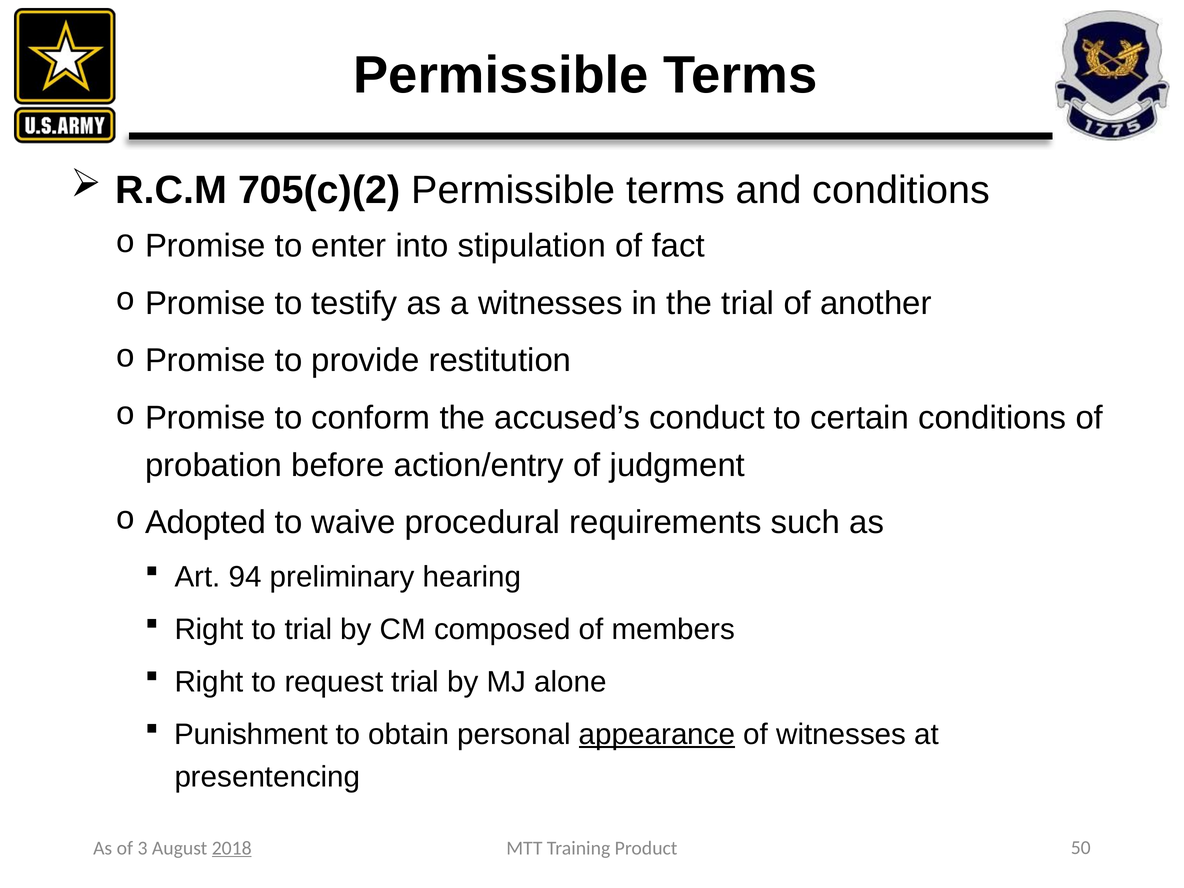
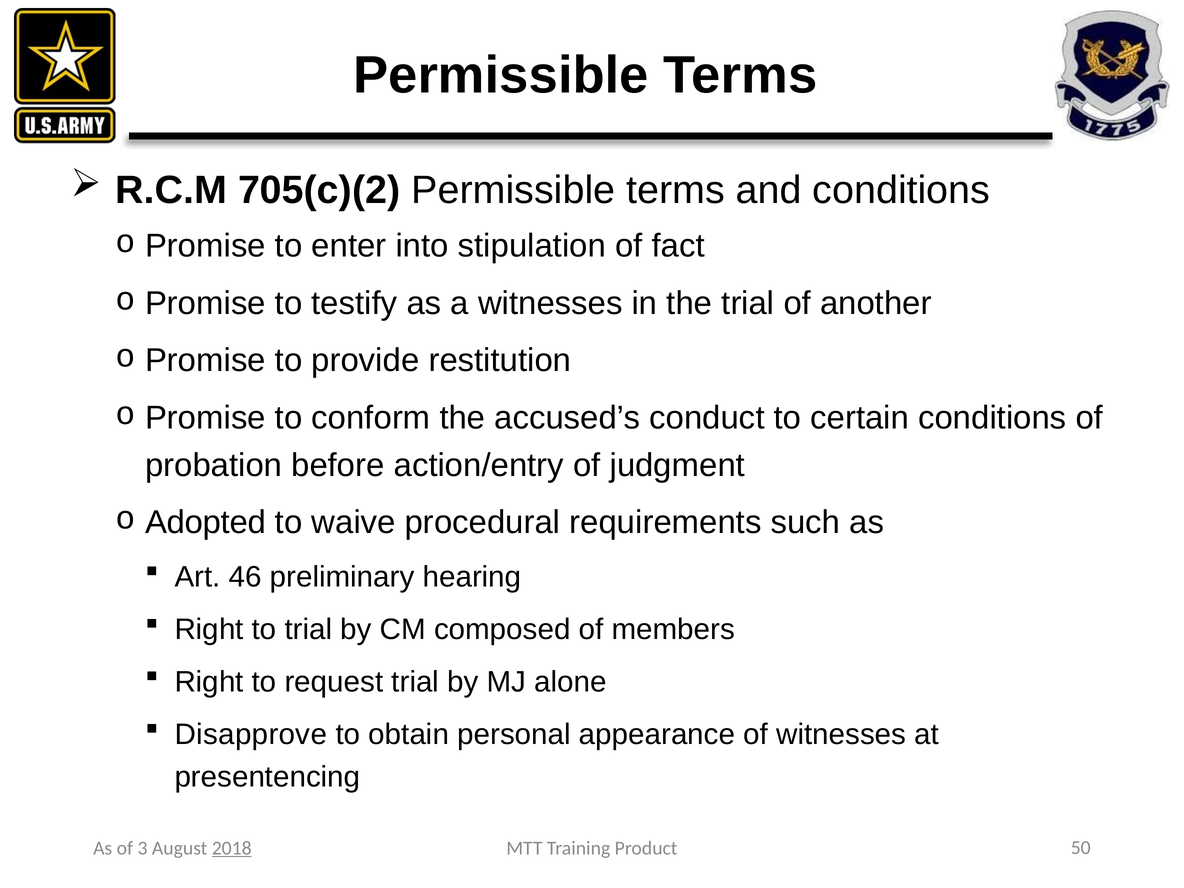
94: 94 -> 46 (245, 577)
Punishment: Punishment -> Disapprove (251, 734)
appearance underline: present -> none (657, 734)
